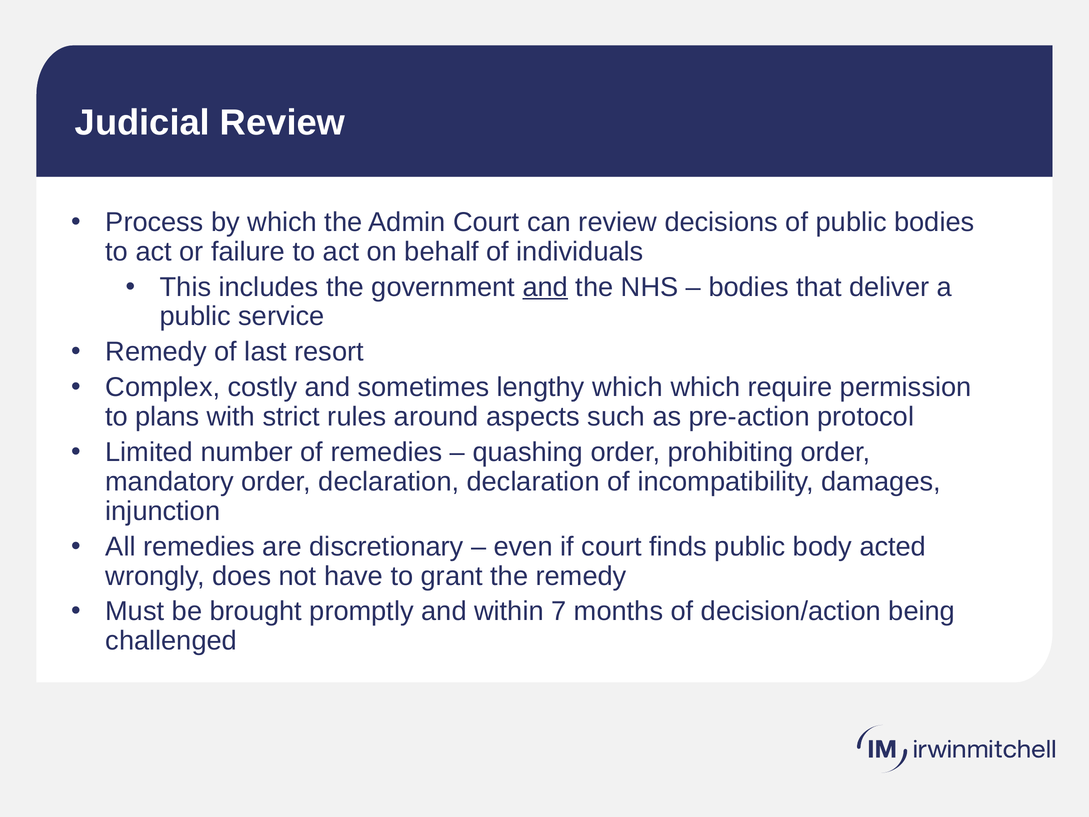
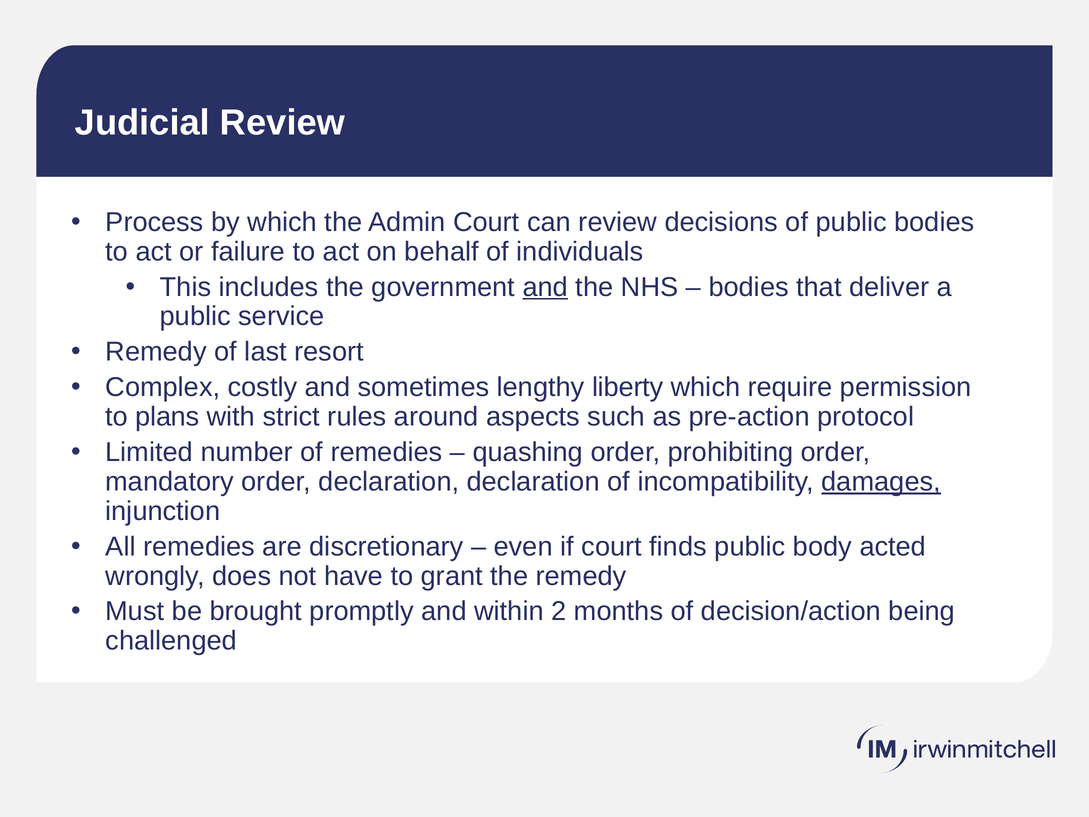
lengthy which: which -> liberty (628, 387)
damages underline: none -> present (881, 482)
7: 7 -> 2 (559, 611)
